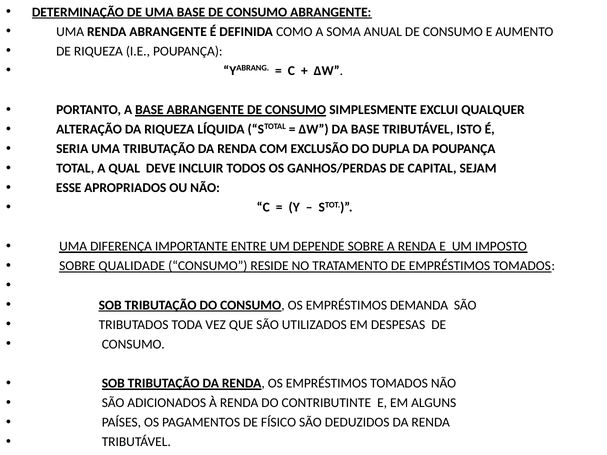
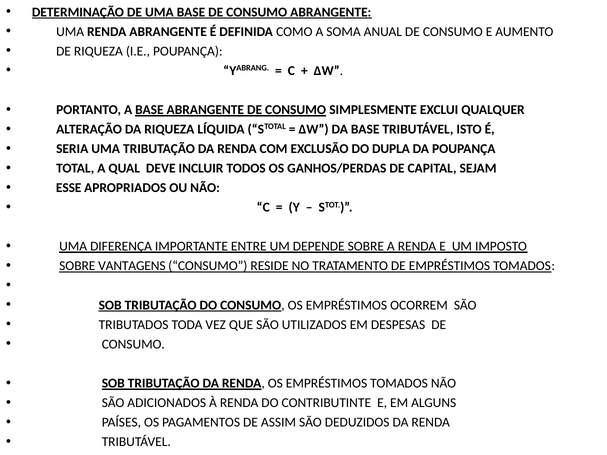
QUALIDADE: QUALIDADE -> VANTAGENS (132, 266)
DEMANDA: DEMANDA -> OCORREM (419, 305)
FÍSICO: FÍSICO -> ASSIM (279, 423)
